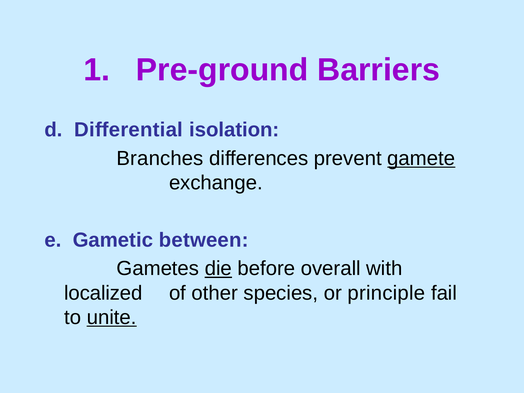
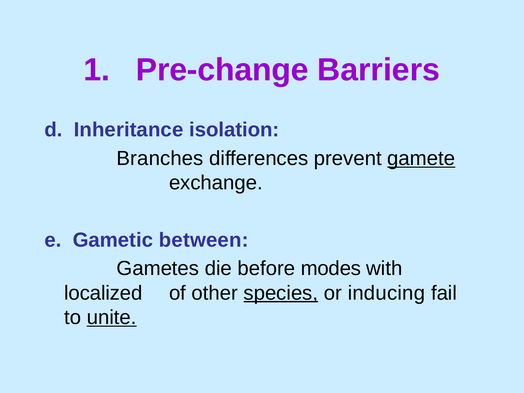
Pre-ground: Pre-ground -> Pre-change (222, 70)
Differential: Differential -> Inheritance (129, 130)
die underline: present -> none (218, 268)
overall: overall -> modes (331, 268)
species underline: none -> present (281, 293)
principle: principle -> inducing (386, 293)
